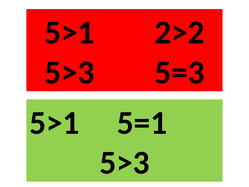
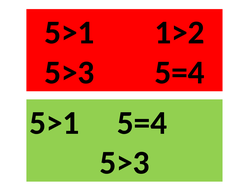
2>2: 2>2 -> 1>2 (179, 33)
5>3 5=3: 5=3 -> 5=4 (179, 72)
5>1 5=1: 5=1 -> 5=4 (142, 123)
